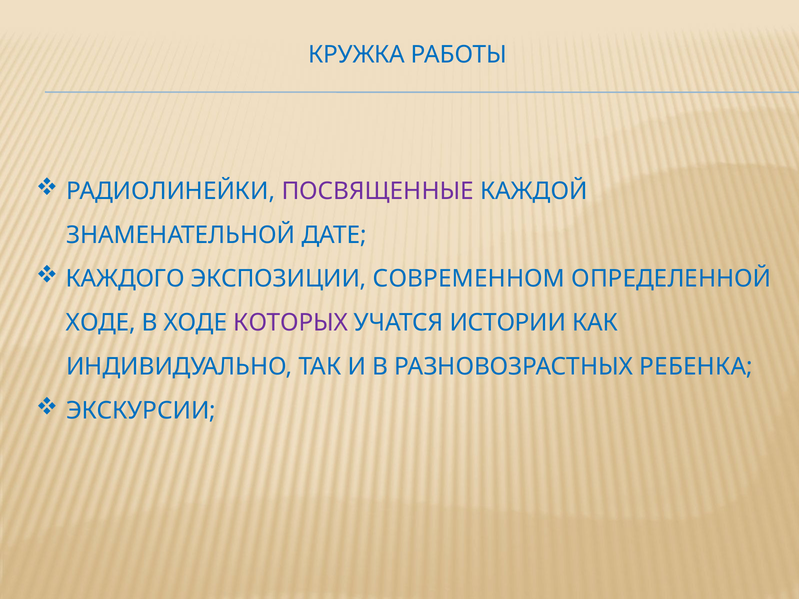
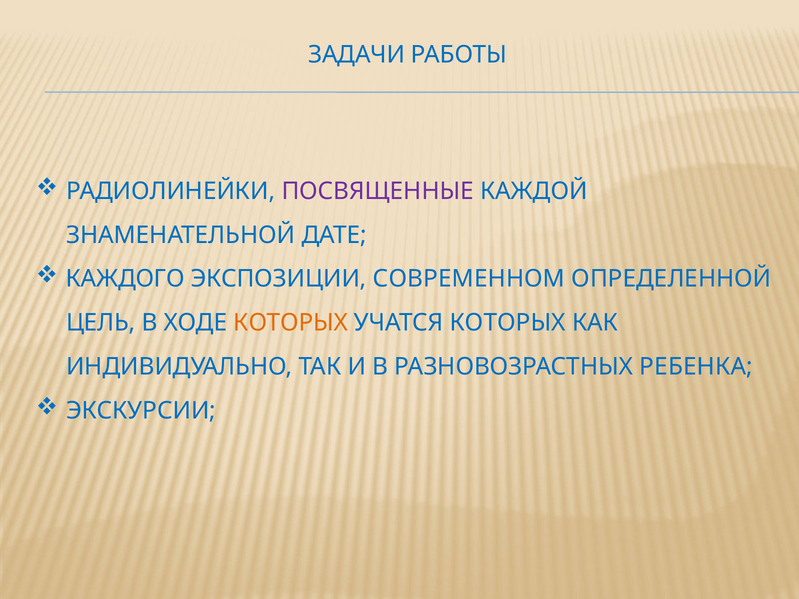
КРУЖКА: КРУЖКА -> ЗАДАЧИ (357, 55)
ХОДЕ: ХОДЕ -> ЦЕЛЬ (101, 323)
КОТОРЫХ colour: purple -> orange (291, 323)
УЧАТСЯ ИСТОРИИ: ИСТОРИИ -> КОТОРЫХ (508, 323)
